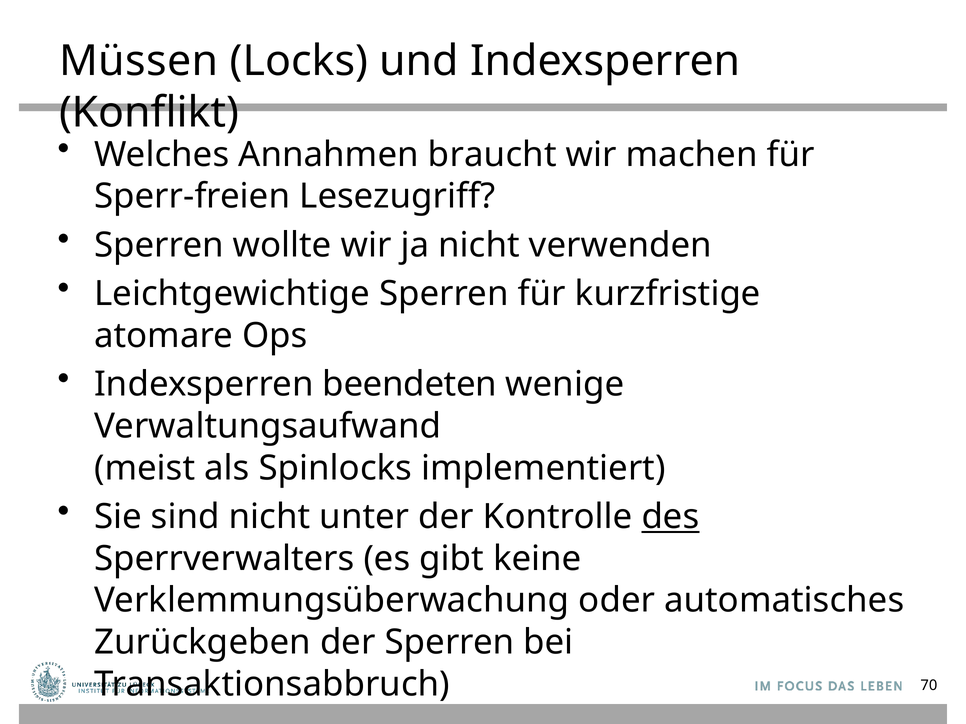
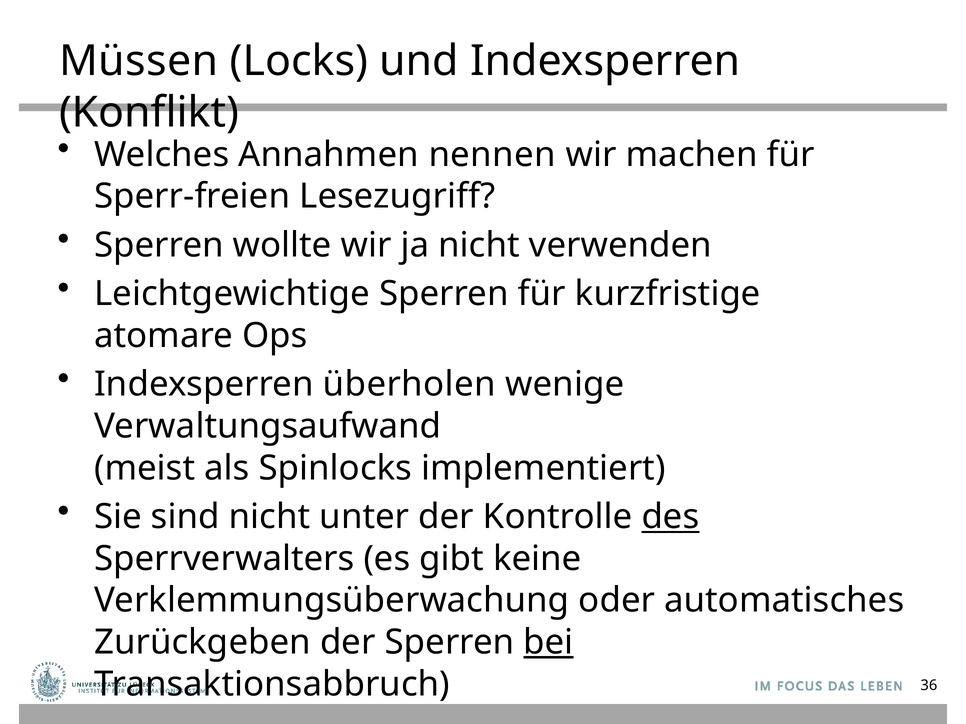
braucht: braucht -> nennen (492, 155)
beendeten: beendeten -> überholen (409, 385)
bei underline: none -> present (548, 643)
70: 70 -> 36 (929, 686)
